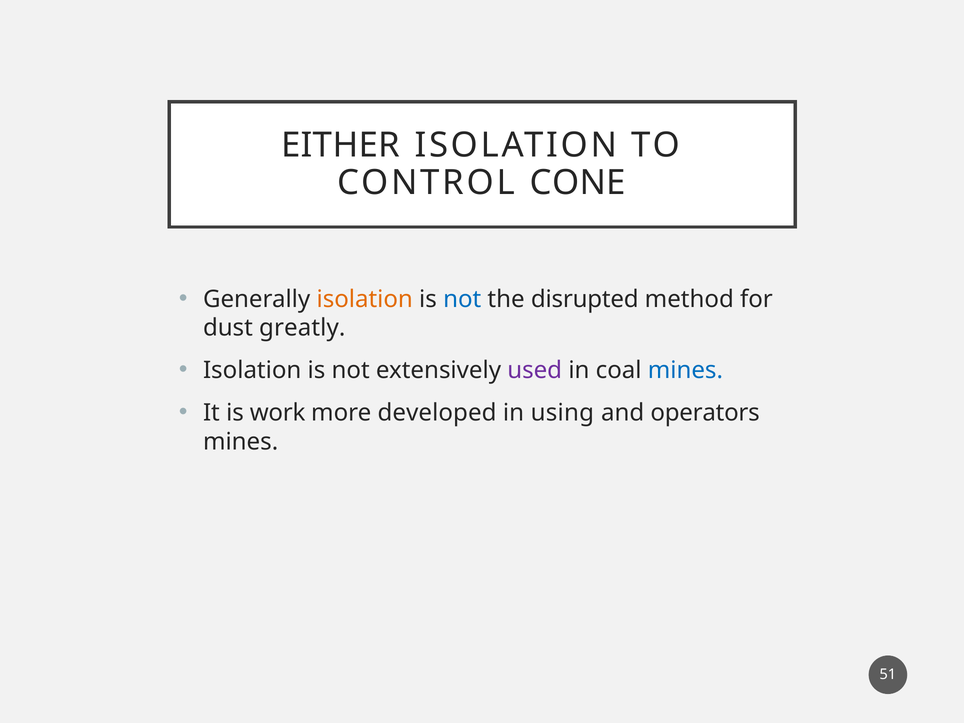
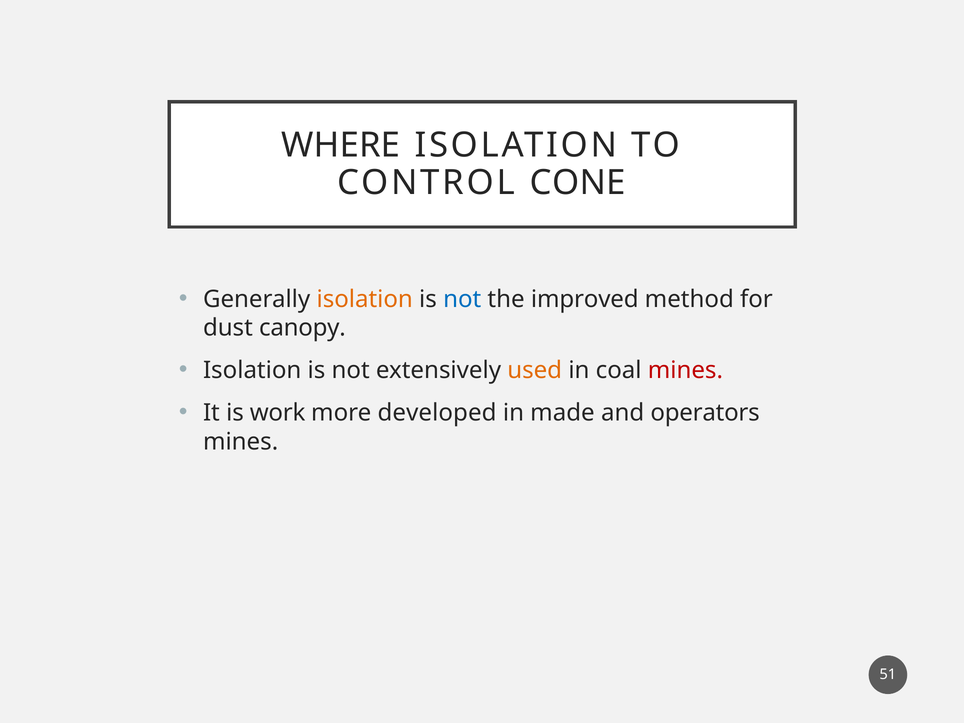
EITHER: EITHER -> WHERE (341, 145)
disrupted: disrupted -> improved (585, 299)
greatly: greatly -> canopy (302, 328)
used colour: purple -> orange (535, 370)
mines colour: blue -> red (685, 370)
using: using -> made (562, 413)
